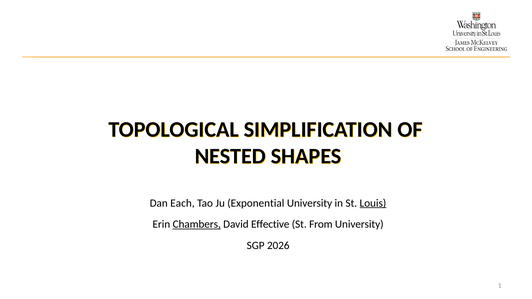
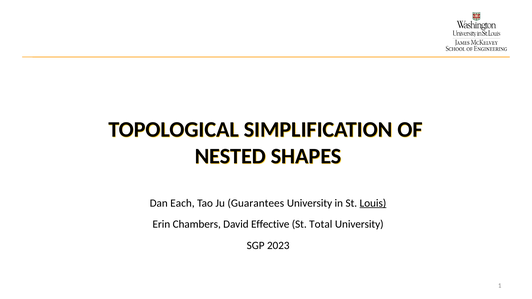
Exponential: Exponential -> Guarantees (256, 203)
Chambers underline: present -> none (197, 224)
From: From -> Total (321, 224)
2026: 2026 -> 2023 (278, 246)
